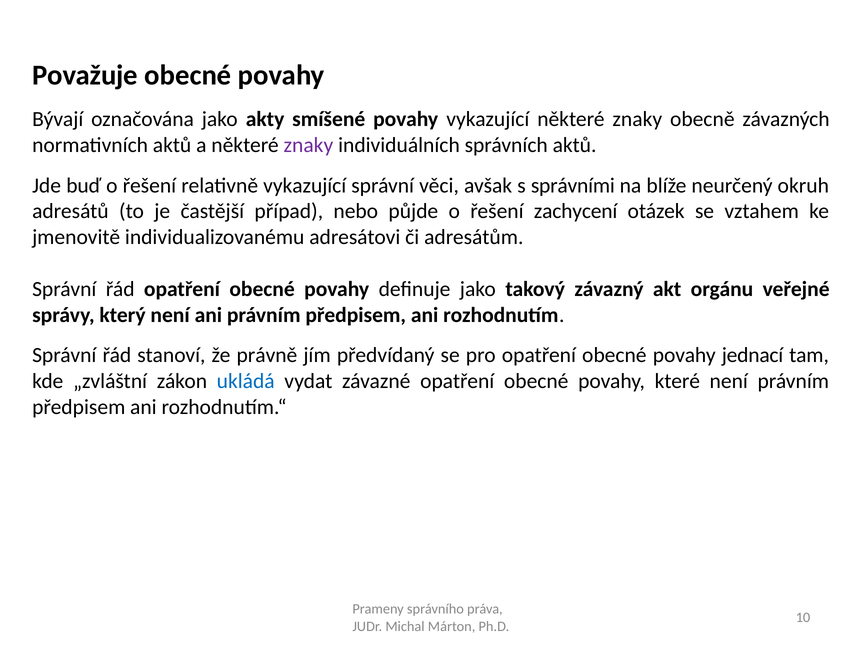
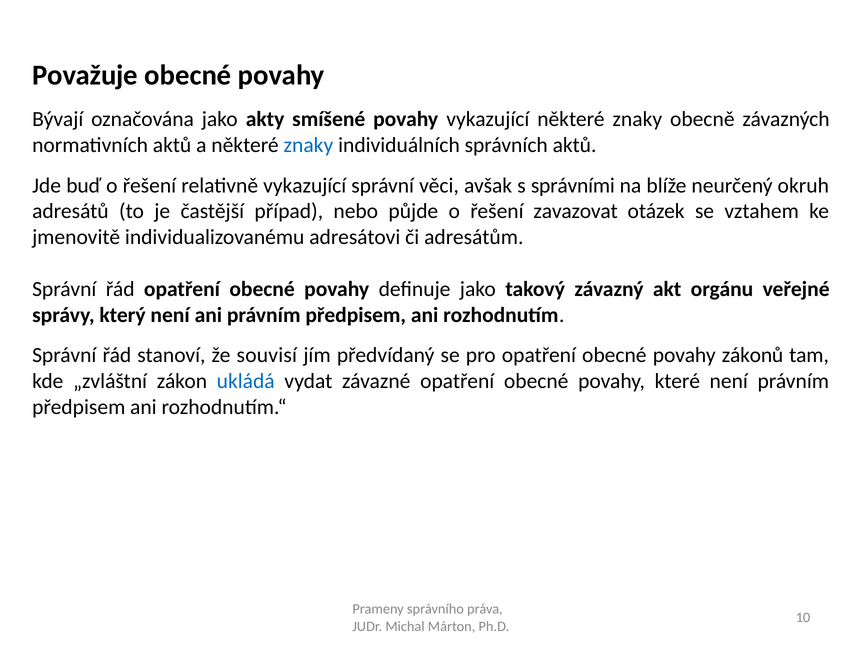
znaky colour: purple -> blue (308, 145)
zachycení: zachycení -> zavazovat (576, 211)
právně: právně -> souvisí (267, 355)
jednací: jednací -> zákonů (753, 355)
